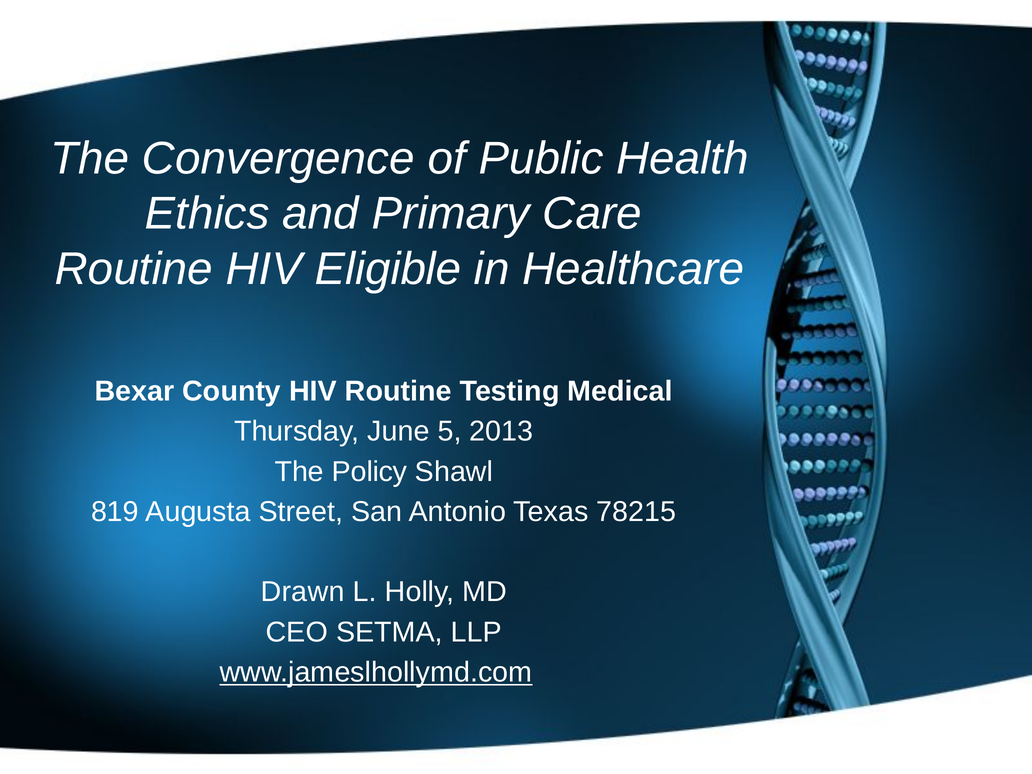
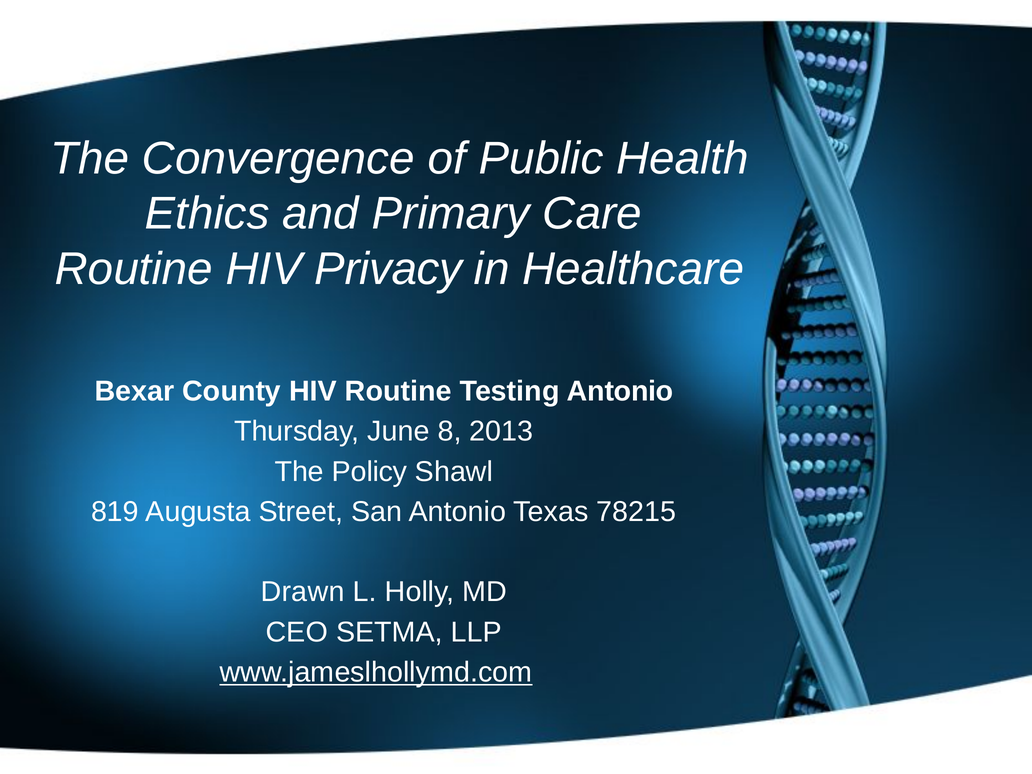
Eligible: Eligible -> Privacy (388, 269)
Testing Medical: Medical -> Antonio (620, 391)
5: 5 -> 8 (450, 431)
